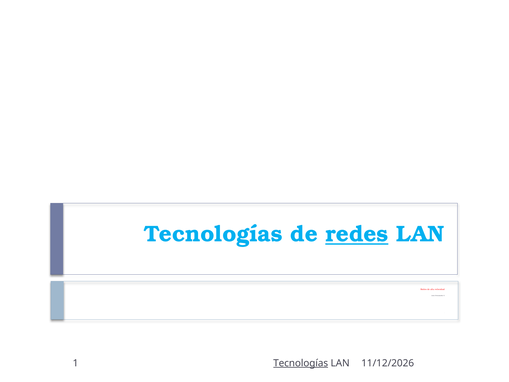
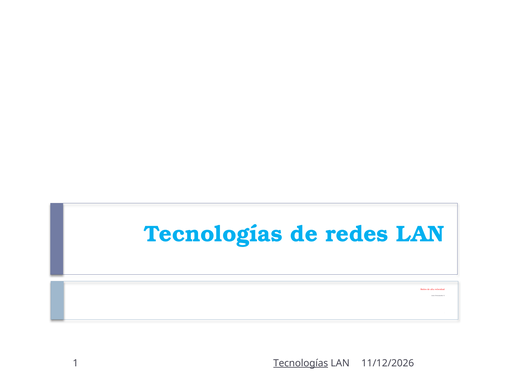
redes underline: present -> none (357, 234)
